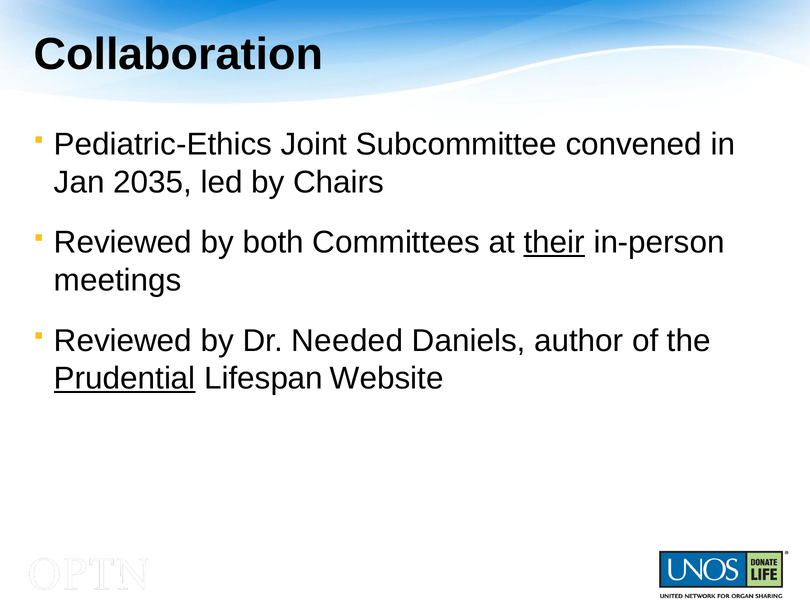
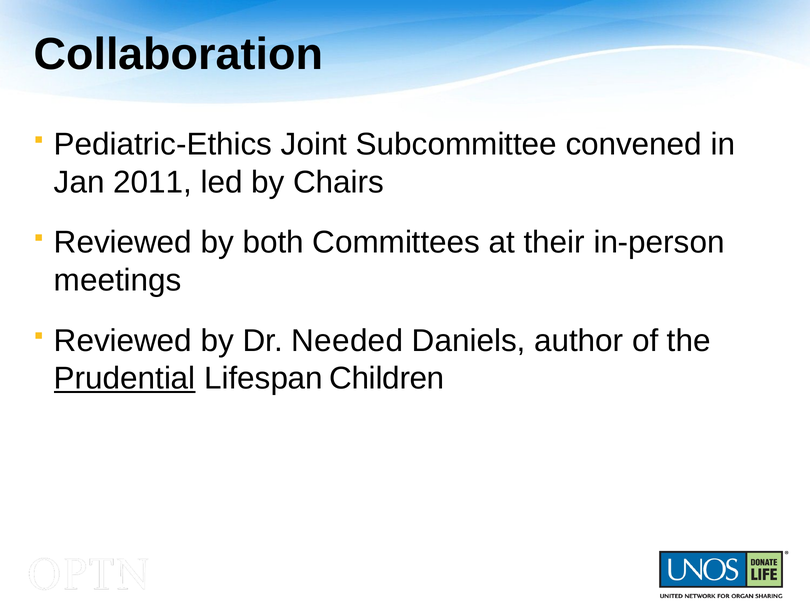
2035: 2035 -> 2011 (153, 182)
their underline: present -> none (554, 243)
Website: Website -> Children (387, 379)
